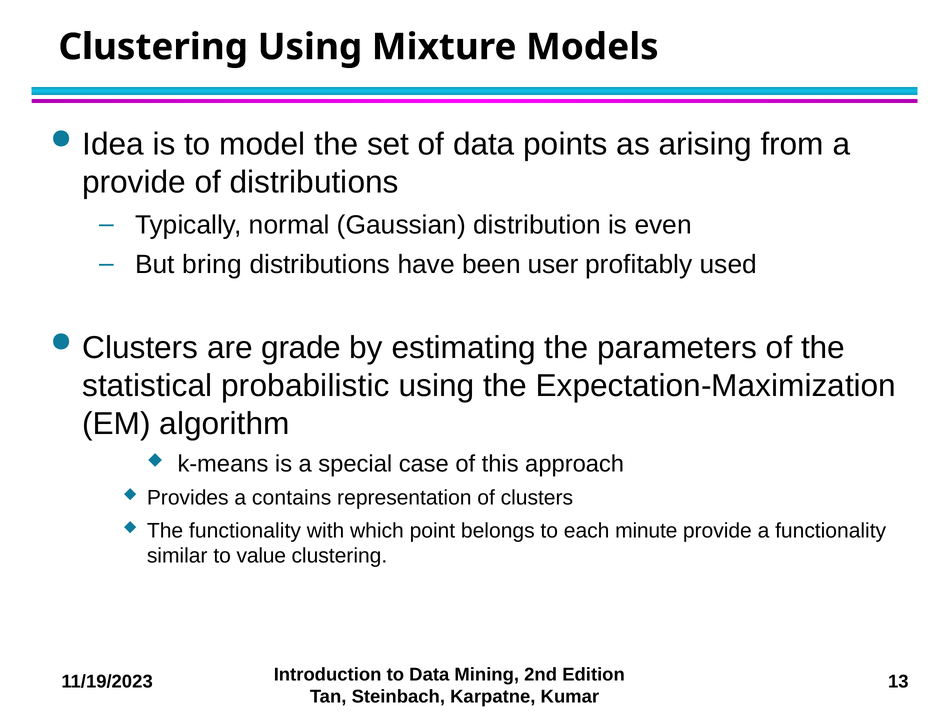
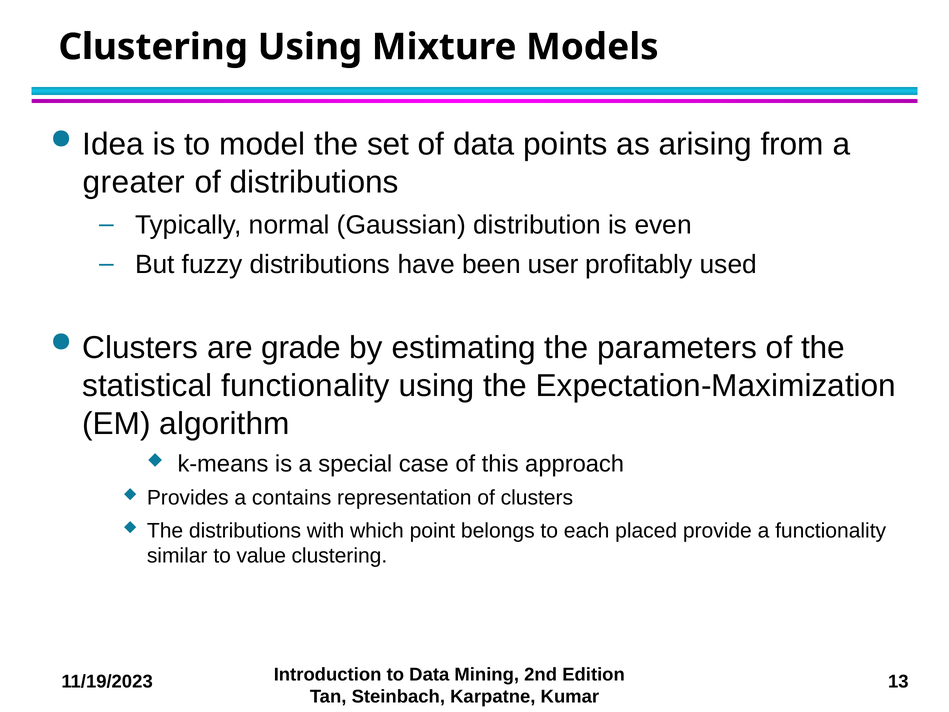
provide: provide -> greater (134, 182)
bring: bring -> fuzzy (212, 264)
statistical probabilistic: probabilistic -> functionality (305, 385)
The functionality: functionality -> distributions (245, 530)
minute: minute -> placed (646, 530)
